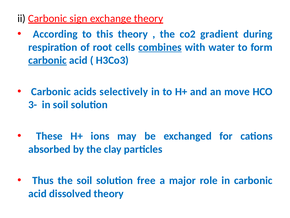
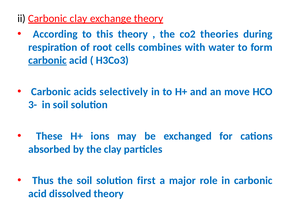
Carbonic sign: sign -> clay (79, 18)
gradient: gradient -> theories (219, 34)
combines underline: present -> none (160, 47)
free: free -> first (146, 180)
